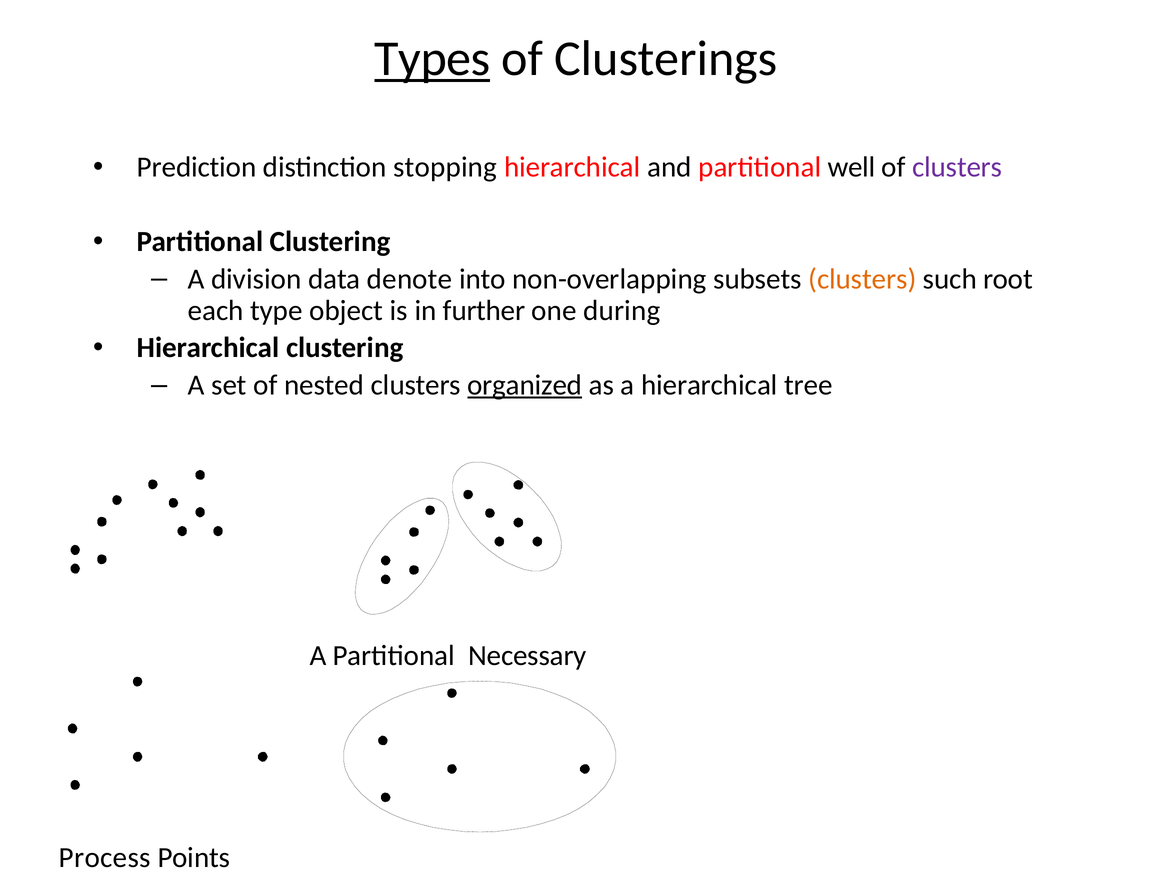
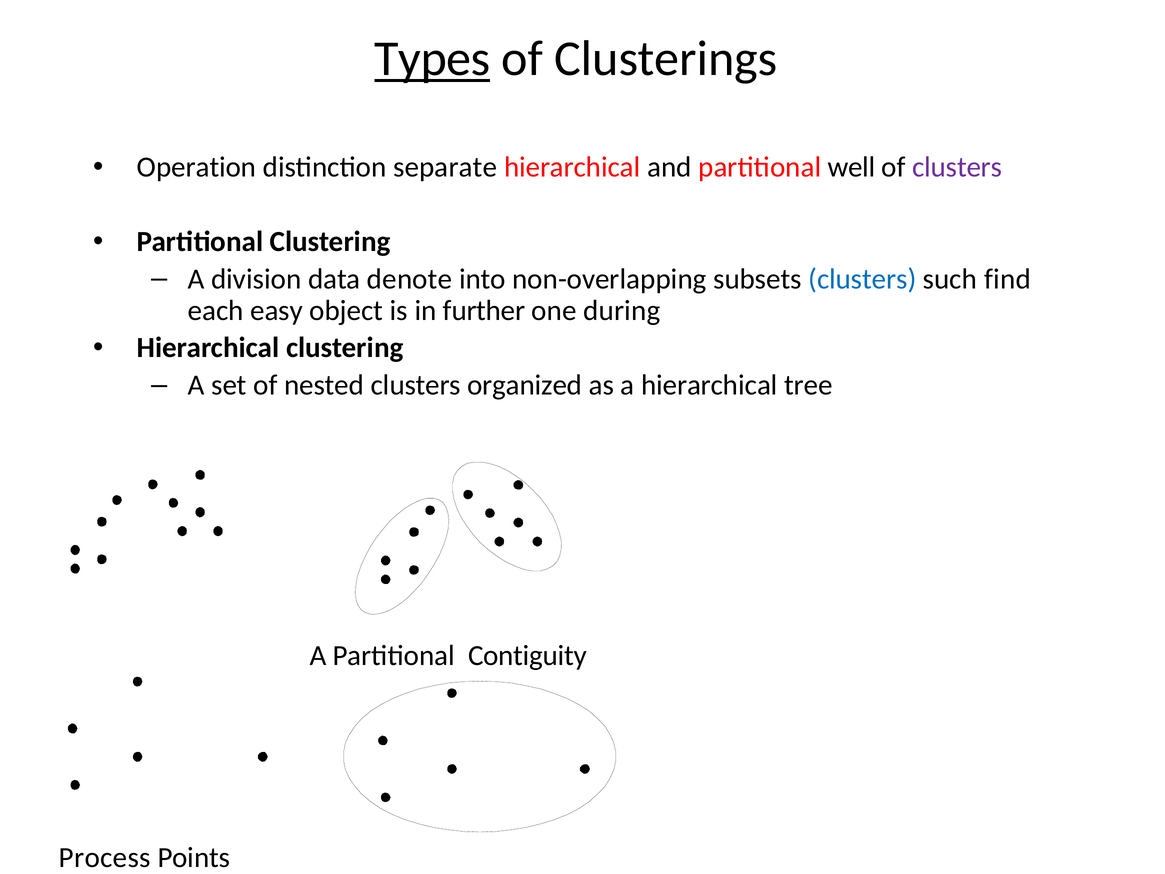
Prediction: Prediction -> Operation (197, 167)
stopping: stopping -> separate (445, 167)
clusters colour: orange -> blue (862, 279)
root: root -> find (1008, 279)
type: type -> easy (276, 310)
organized underline: present -> none (525, 385)
Necessary: Necessary -> Contiguity (527, 655)
